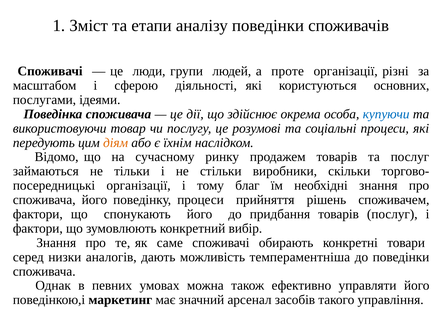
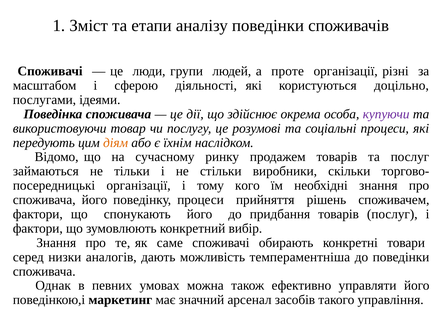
основних: основних -> доцільно (401, 86)
купуючи colour: blue -> purple (386, 114)
благ: благ -> кого (247, 186)
